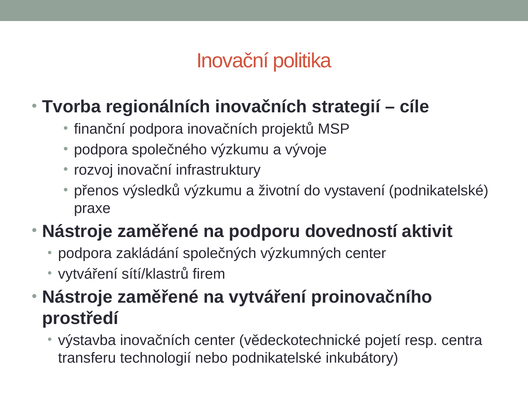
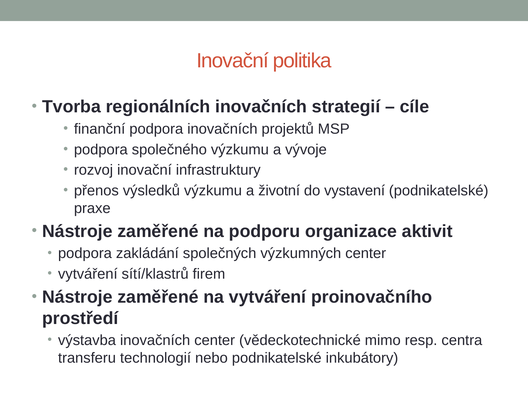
dovedností: dovedností -> organizace (351, 231)
pojetí: pojetí -> mimo (383, 340)
